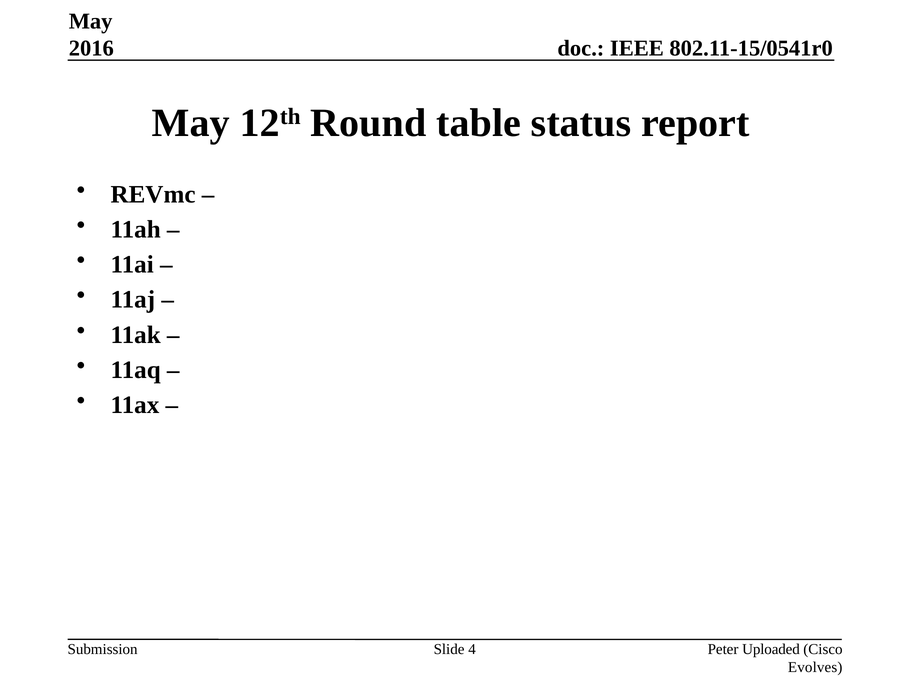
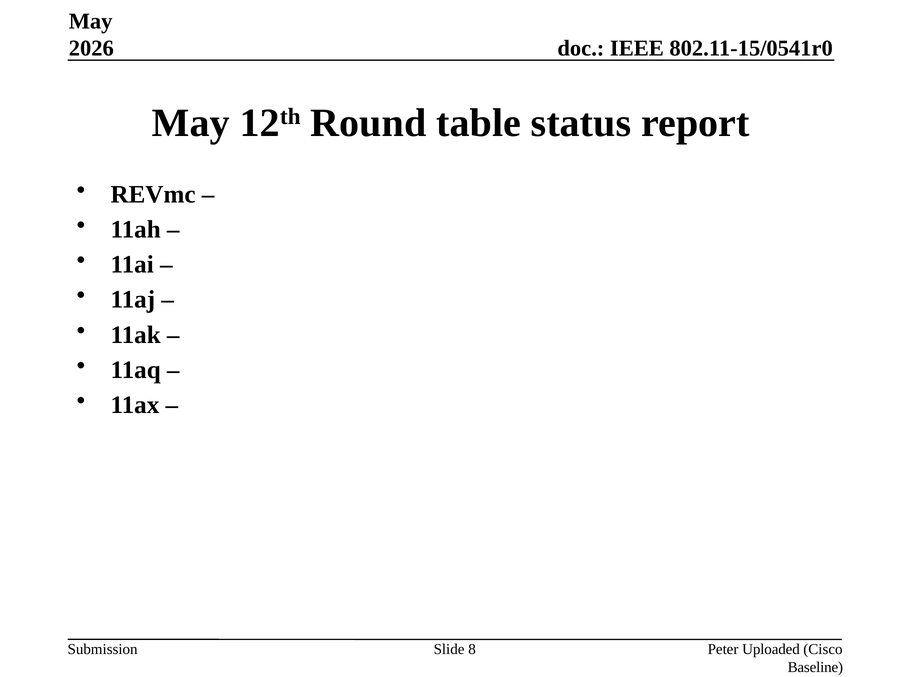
2016: 2016 -> 2026 (91, 48)
4: 4 -> 8 (472, 649)
Evolves: Evolves -> Baseline (815, 667)
